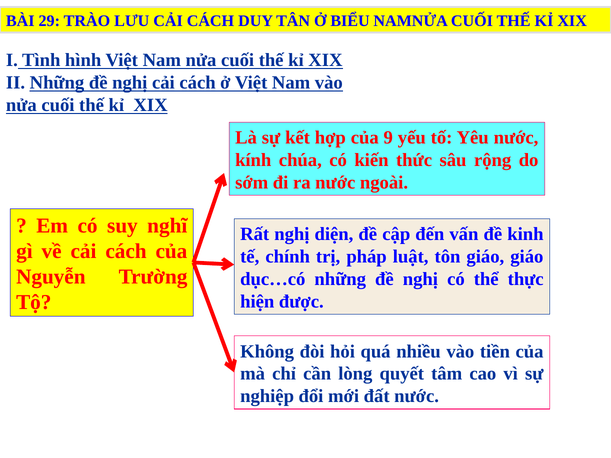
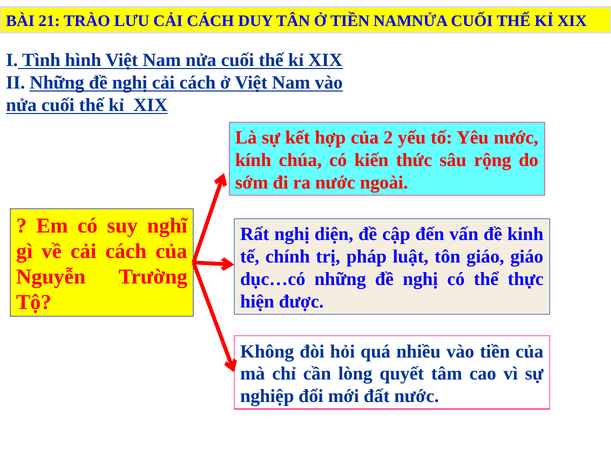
29: 29 -> 21 (49, 21)
Ở BIỂU: BIỂU -> TIỀN (350, 21)
9: 9 -> 2 (388, 138)
